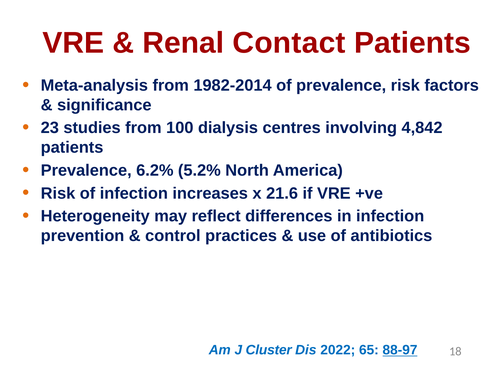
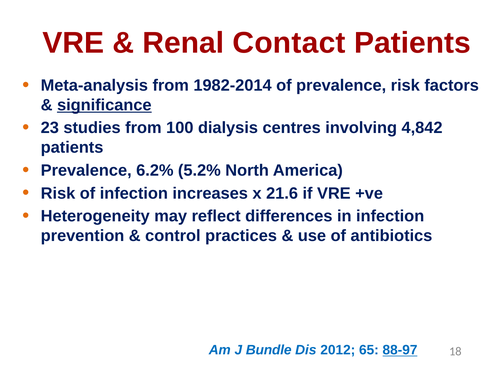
significance underline: none -> present (104, 105)
Cluster: Cluster -> Bundle (269, 350)
2022: 2022 -> 2012 (338, 350)
